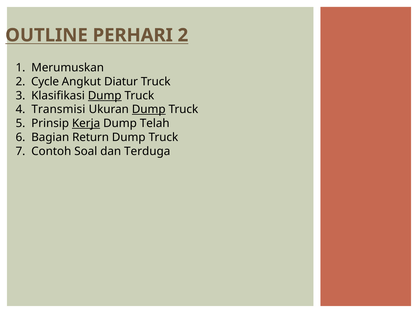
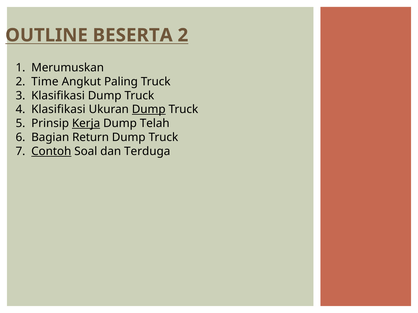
PERHARI: PERHARI -> BESERTA (133, 35)
Cycle: Cycle -> Time (45, 82)
Diatur: Diatur -> Paling (121, 82)
Dump underline: present -> none (105, 96)
Transmisi: Transmisi -> Klasifikasi (58, 110)
Contoh underline: none -> present (51, 151)
